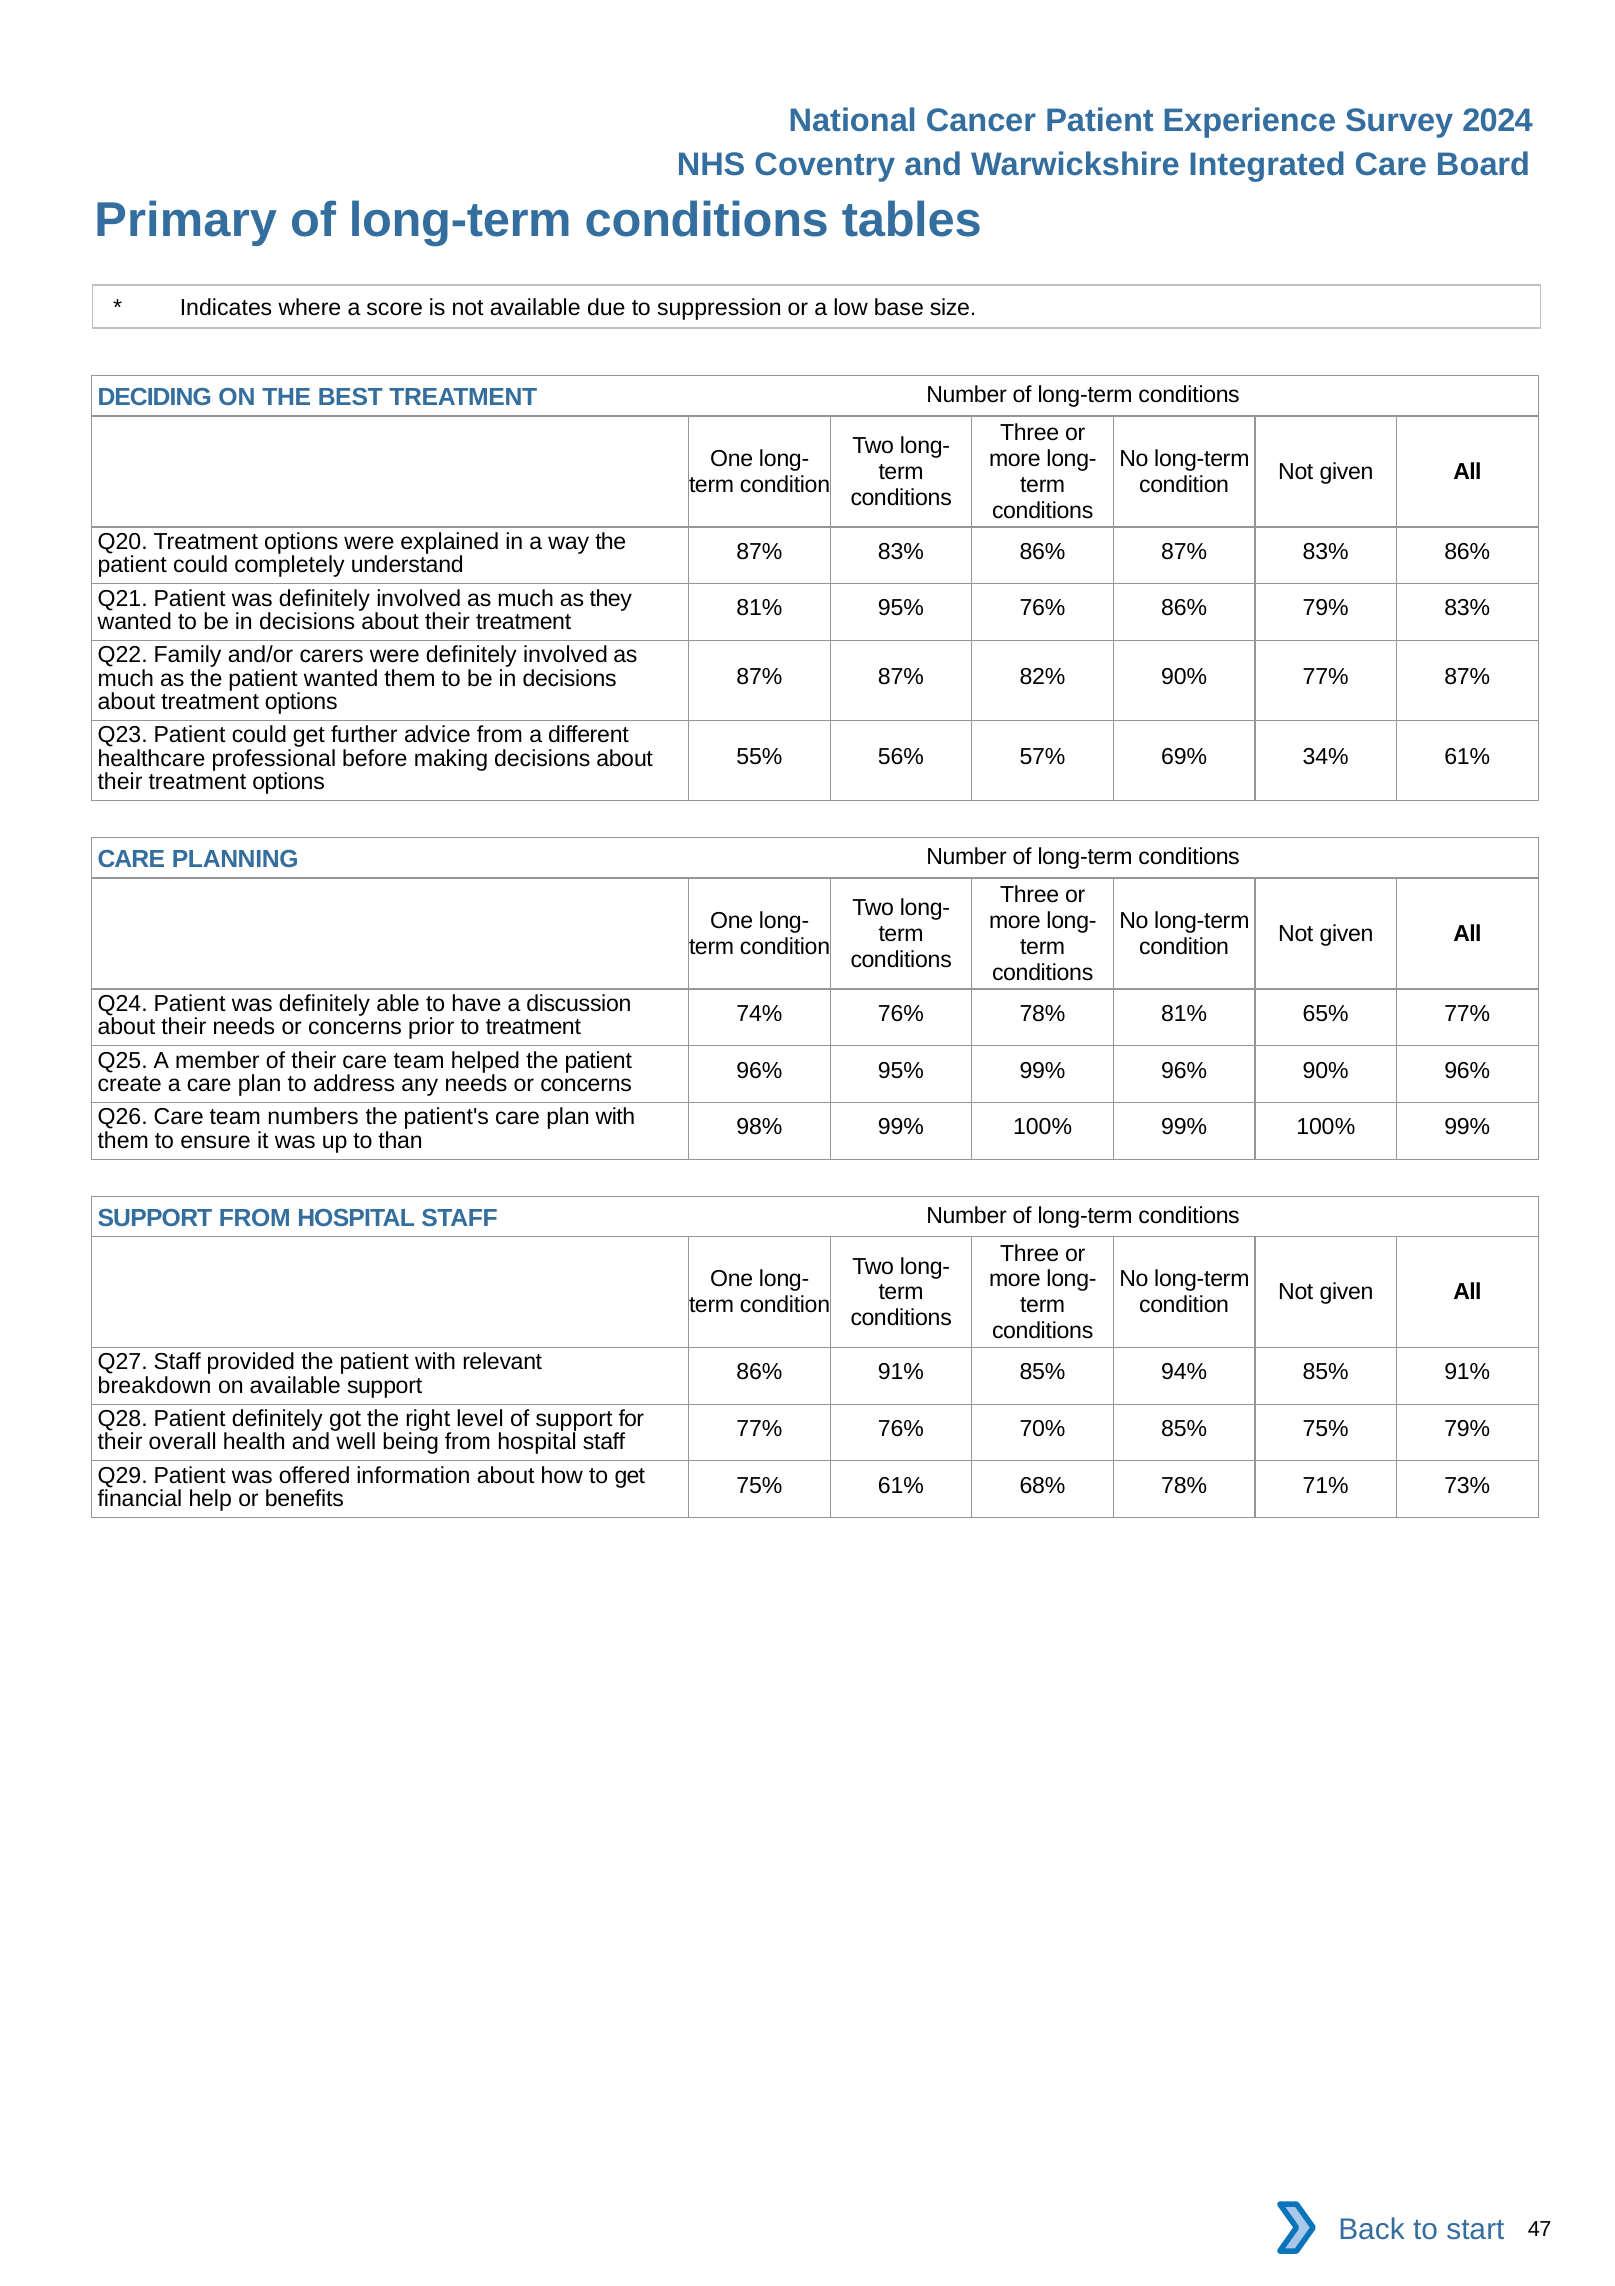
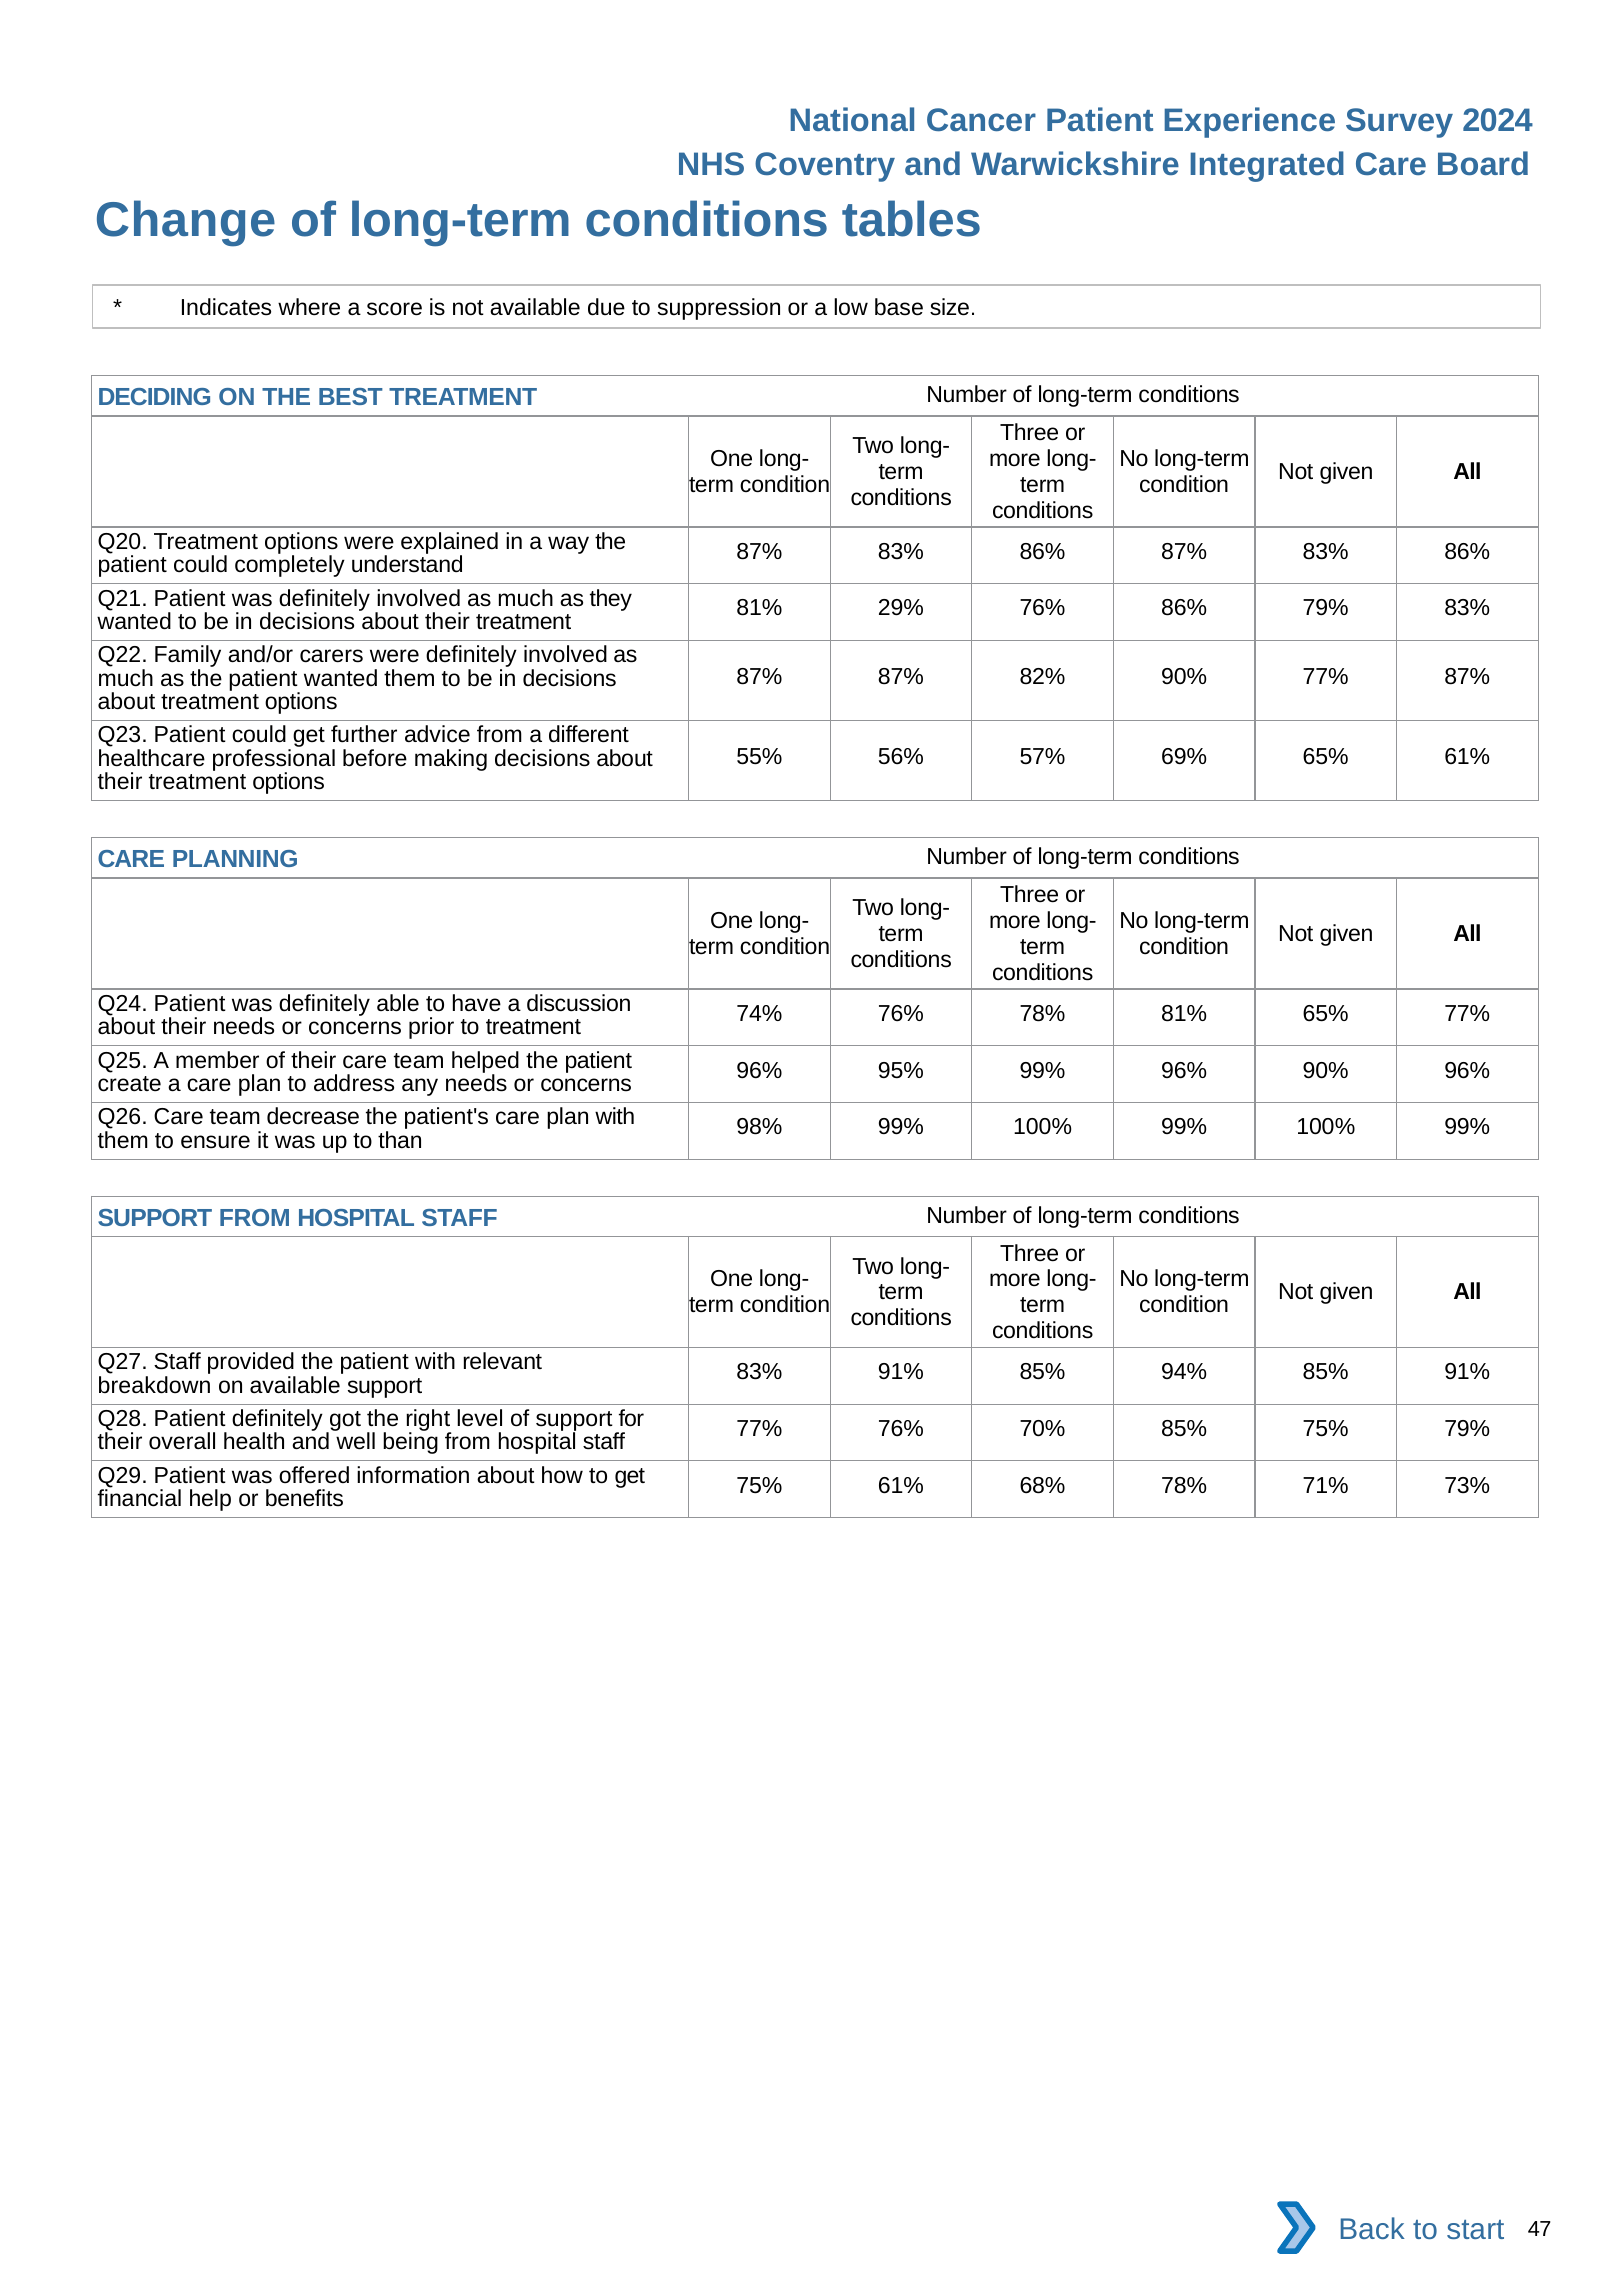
Primary: Primary -> Change (186, 221)
81% 95%: 95% -> 29% (901, 608)
69% 34%: 34% -> 65% (1326, 757)
numbers: numbers -> decrease (313, 1117)
86%: 86% -> 83% (759, 1372)
